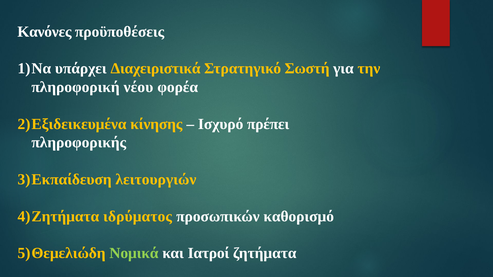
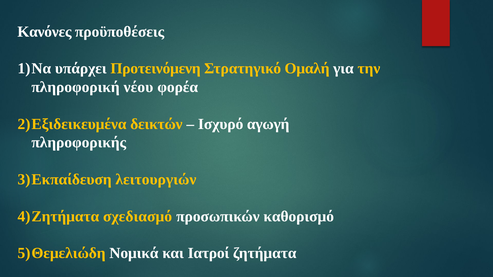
Διαχειριστικά: Διαχειριστικά -> Προτεινόμενη (156, 69)
Σωστή: Σωστή -> Ομαλή (307, 69)
κίνησης: κίνησης -> δεικτών (156, 124)
πρέπει: πρέπει -> αγωγή (268, 124)
ιδρύματος: ιδρύματος -> σχεδιασμό (138, 217)
Νομικά colour: light green -> white (134, 254)
